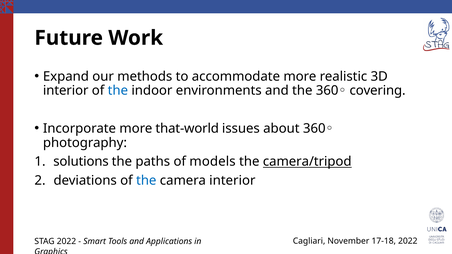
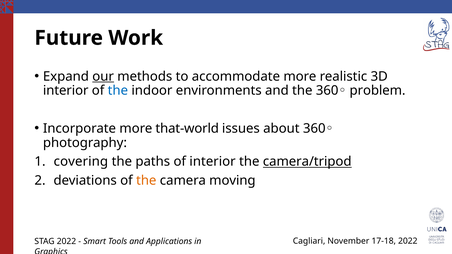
our underline: none -> present (103, 76)
covering: covering -> problem (378, 91)
solutions: solutions -> covering (81, 162)
of models: models -> interior (213, 162)
the colour: blue -> orange (146, 181)
camera interior: interior -> moving (232, 181)
